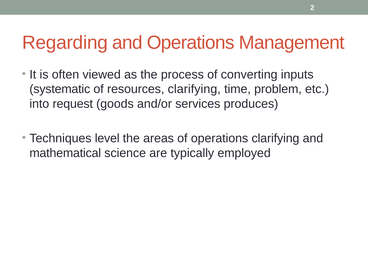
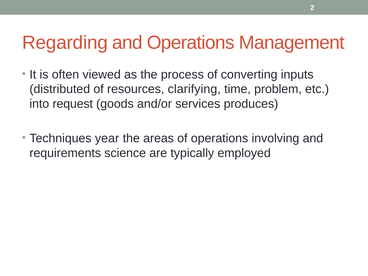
systematic: systematic -> distributed (60, 89)
level: level -> year (107, 138)
operations clarifying: clarifying -> involving (275, 138)
mathematical: mathematical -> requirements (65, 153)
